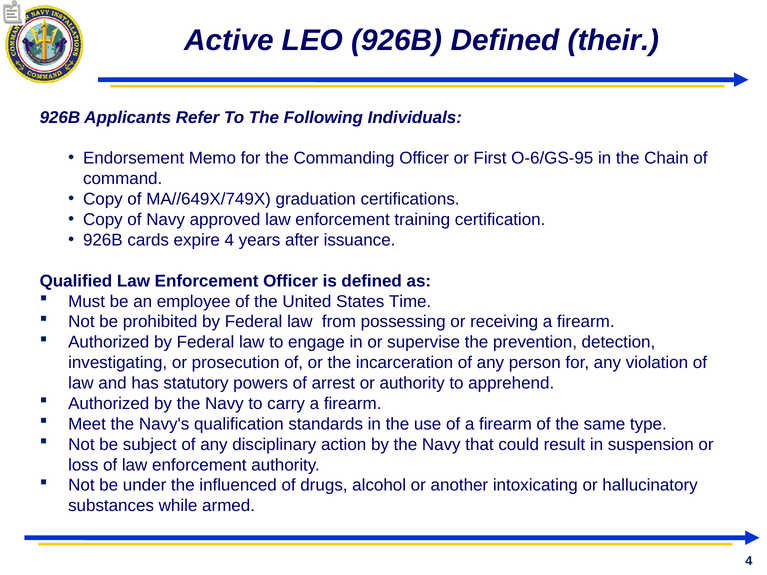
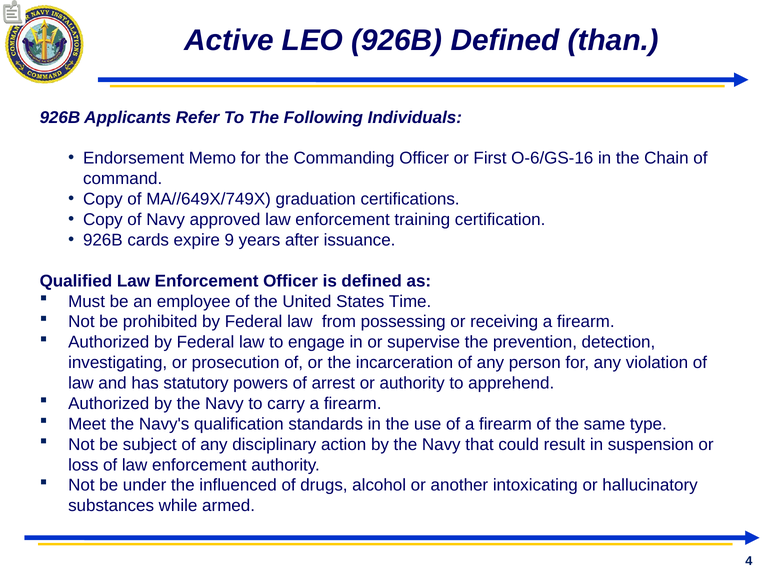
their: their -> than (613, 40)
O-6/GS-95: O-6/GS-95 -> O-6/GS-16 (552, 158)
expire 4: 4 -> 9 (229, 240)
